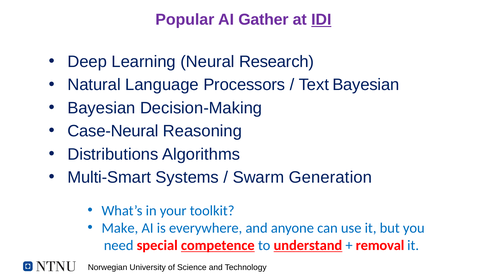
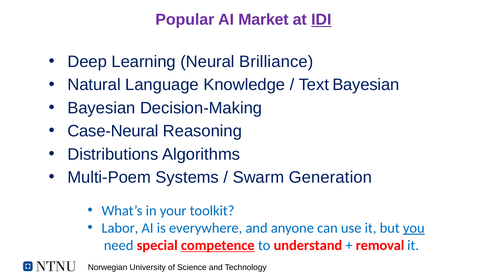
Gather: Gather -> Market (263, 20)
Research: Research -> Brilliance (276, 62)
Processors: Processors -> Knowledge (244, 85)
Multi-Smart: Multi-Smart -> Multi-Poem (109, 177)
Make: Make -> Labor (120, 228)
you underline: none -> present (414, 228)
understand underline: present -> none (308, 245)
